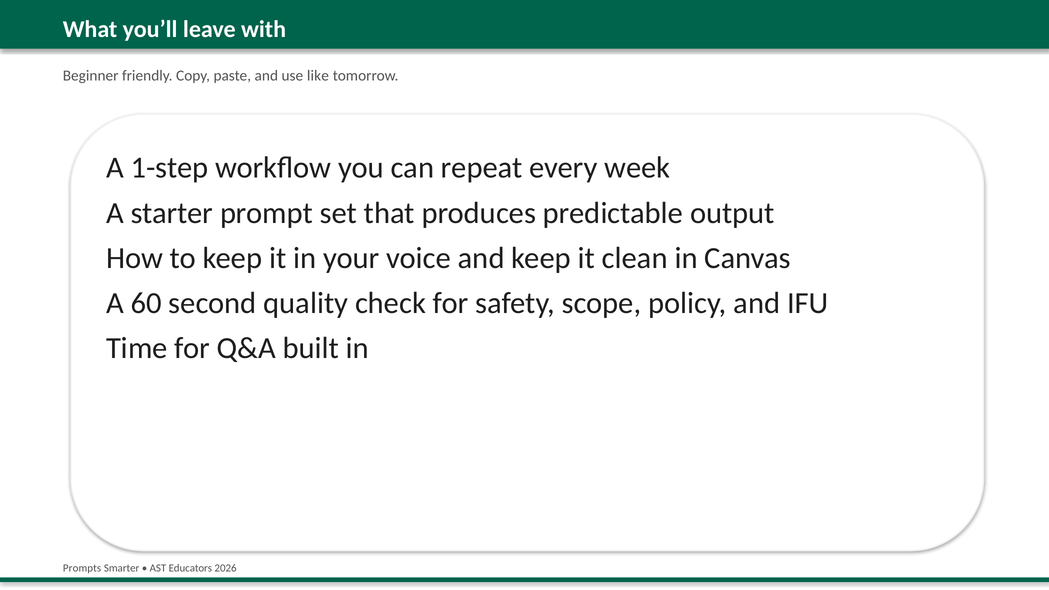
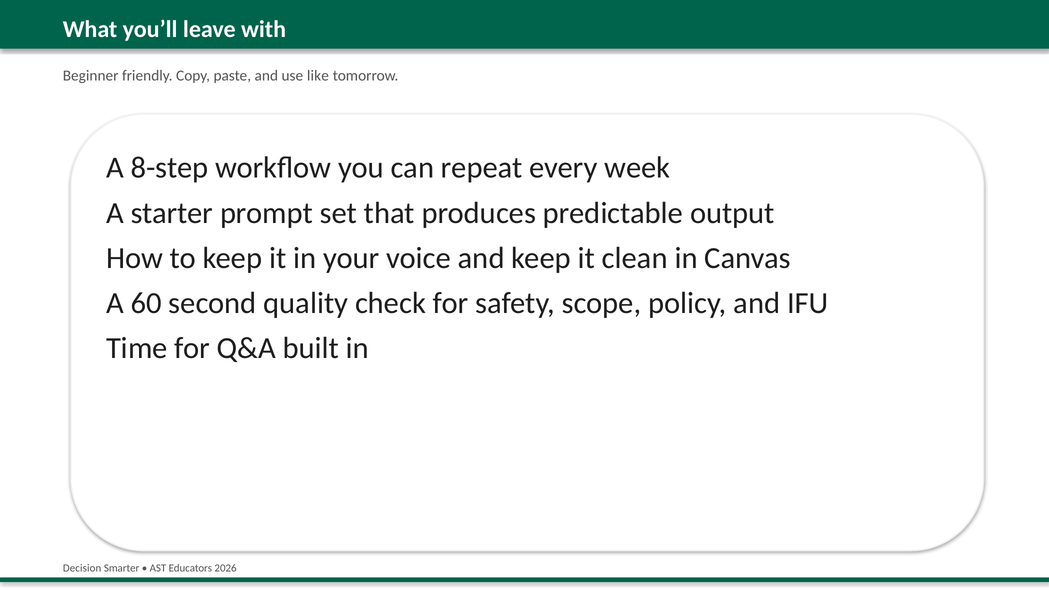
1-step: 1-step -> 8-step (169, 168)
Prompts: Prompts -> Decision (82, 568)
